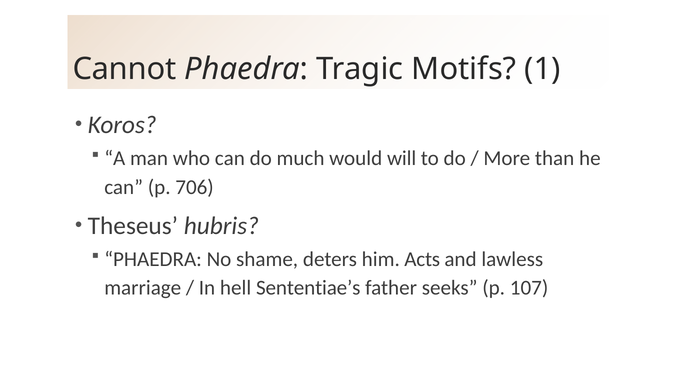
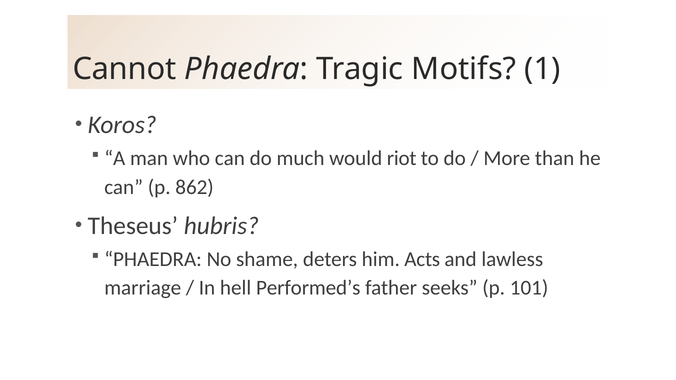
will: will -> riot (402, 158)
706: 706 -> 862 (195, 187)
Sententiae’s: Sententiae’s -> Performed’s (308, 288)
107: 107 -> 101 (529, 288)
